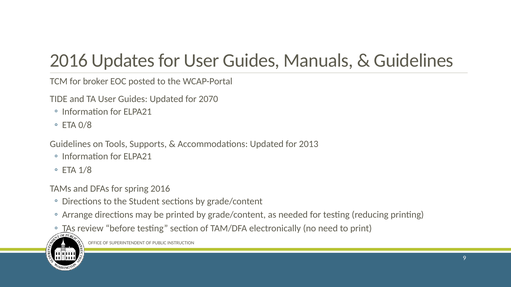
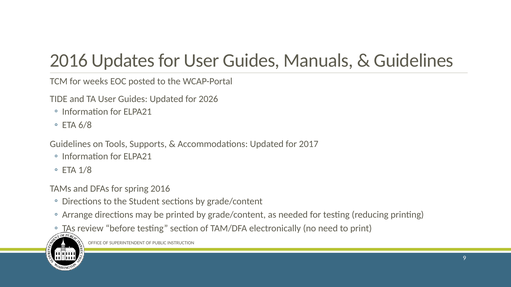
broker: broker -> weeks (96, 81)
2070: 2070 -> 2026 (208, 99)
0/8: 0/8 -> 6/8 (85, 125)
2013: 2013 -> 2017 (309, 144)
